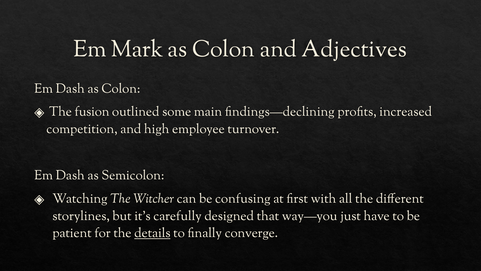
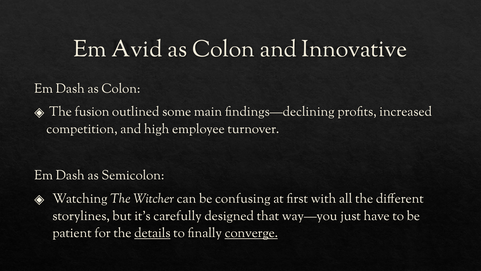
Mark: Mark -> Avid (137, 49)
Adjectives: Adjectives -> Innovative (354, 49)
converge underline: none -> present (251, 233)
